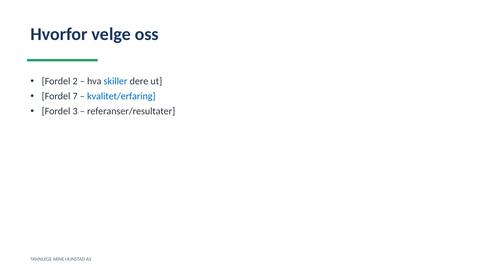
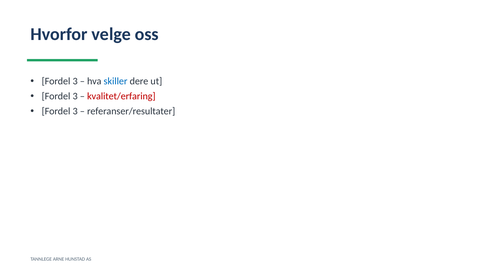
2: 2 -> 3 (75, 81)
7: 7 -> 3 (75, 96)
kvalitet/erfaring colour: blue -> red (121, 96)
